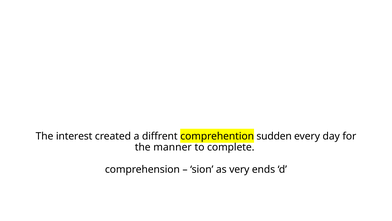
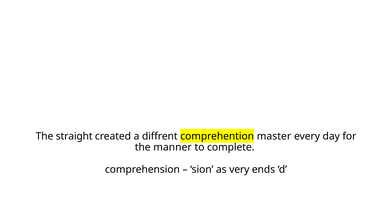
interest: interest -> straight (74, 136)
sudden: sudden -> master (274, 136)
